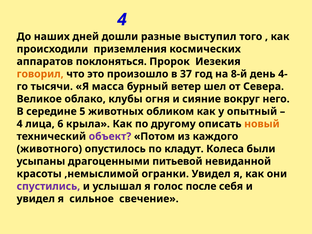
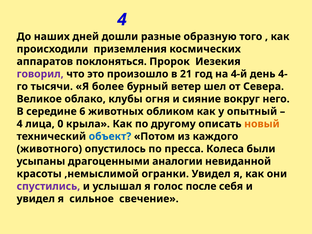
выступил: выступил -> образную (210, 37)
говорил colour: orange -> purple (40, 74)
37: 37 -> 21 (186, 74)
8-й: 8-й -> 4-й (239, 74)
масса: масса -> более (108, 86)
5: 5 -> 6 (82, 111)
6: 6 -> 0 (60, 124)
объект colour: purple -> blue (110, 136)
кладут: кладут -> пресса (184, 149)
питьевой: питьевой -> аналогии (177, 161)
